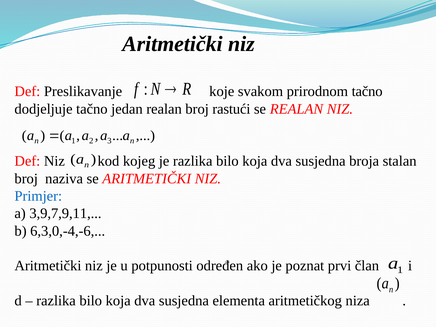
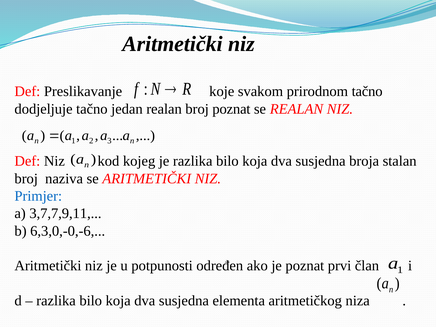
broj rastući: rastući -> poznat (231, 109)
3,9,7,9,11: 3,9,7,9,11 -> 3,7,7,9,11 (65, 214)
6,3,0,-4,-6: 6,3,0,-4,-6 -> 6,3,0,-0,-6 (68, 231)
